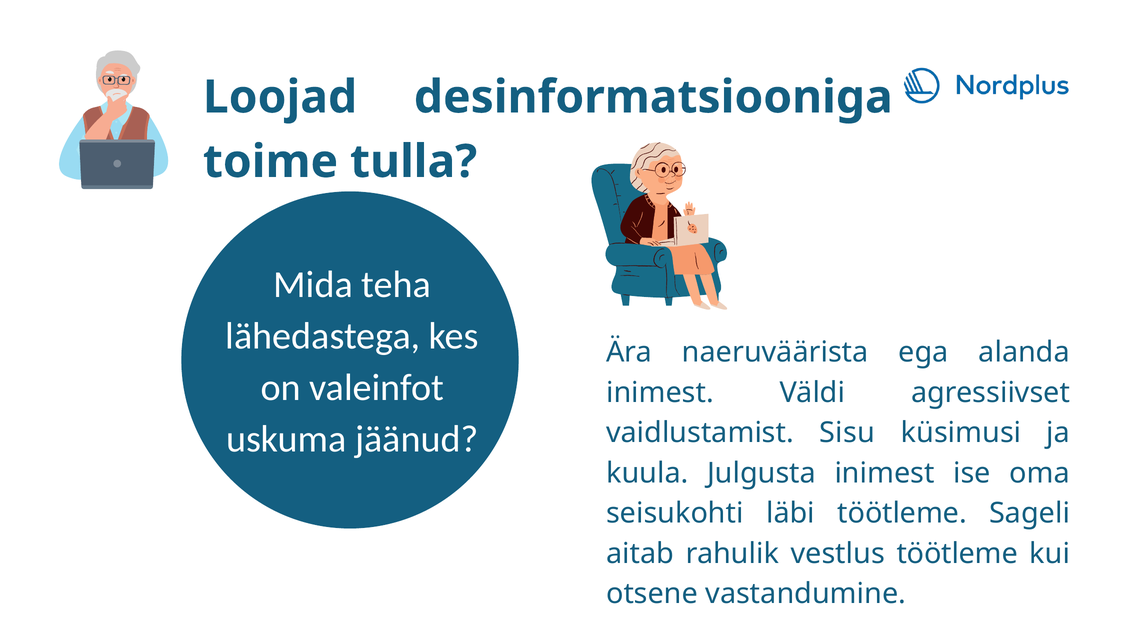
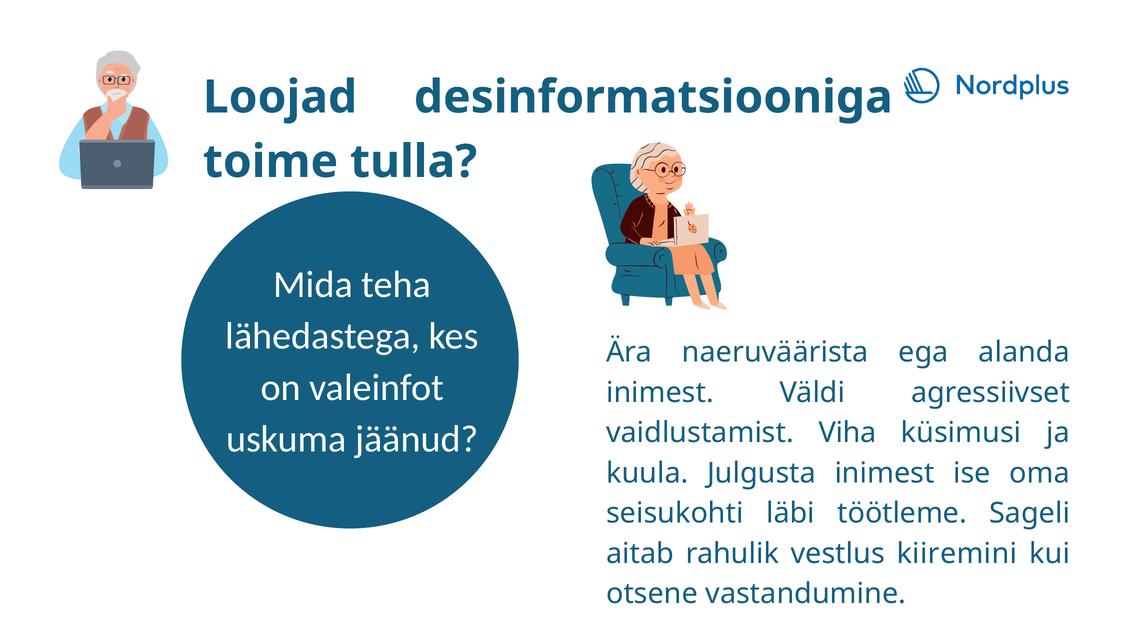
Sisu: Sisu -> Viha (848, 433)
vestlus töötleme: töötleme -> kiiremini (957, 554)
